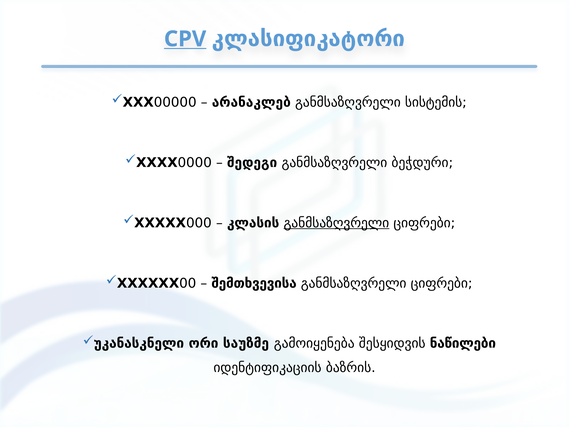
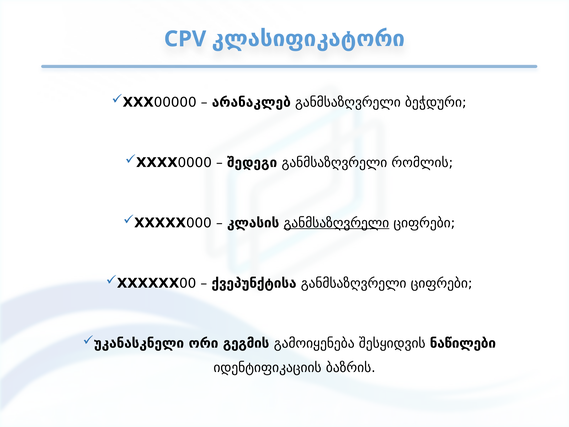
CPV underline: present -> none (185, 39)
სისტემის: სისტემის -> ბეჭდური (436, 102)
ბეჭდური: ბეჭდური -> რომლის (422, 163)
შემთხვევისა: შემთხვევისა -> ქვეპუნქტისა (254, 283)
საუზმე: საუზმე -> გეგმის (246, 343)
